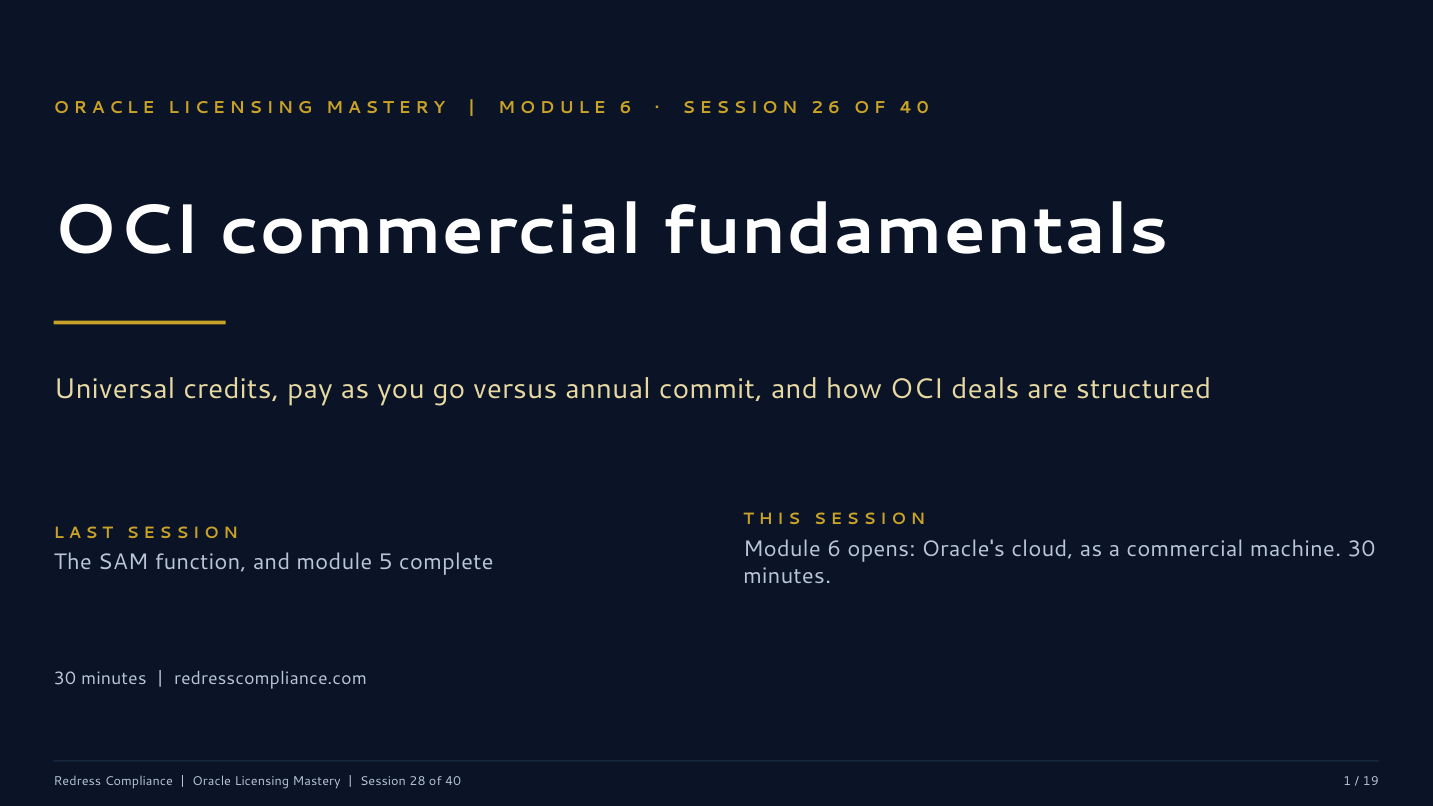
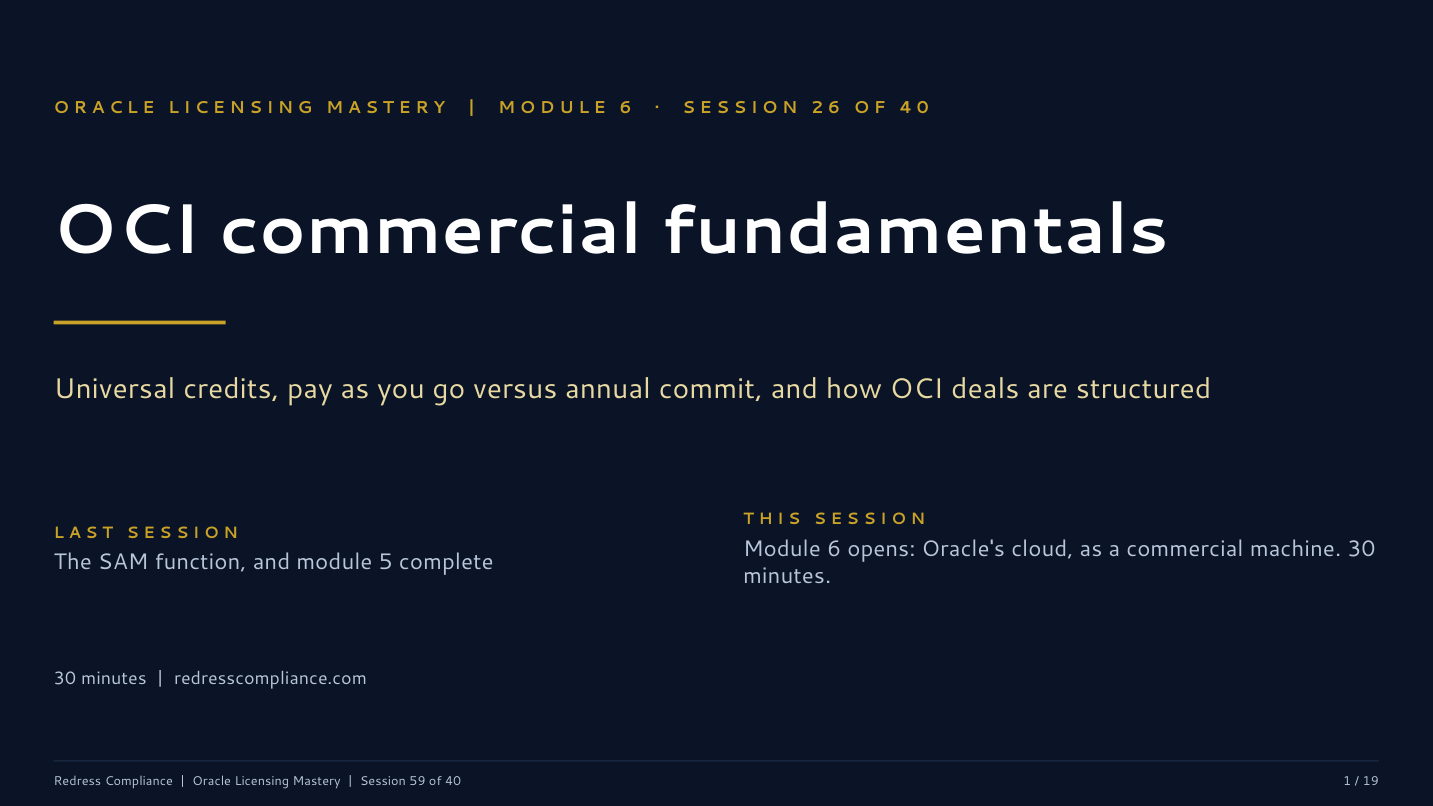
28: 28 -> 59 (418, 781)
